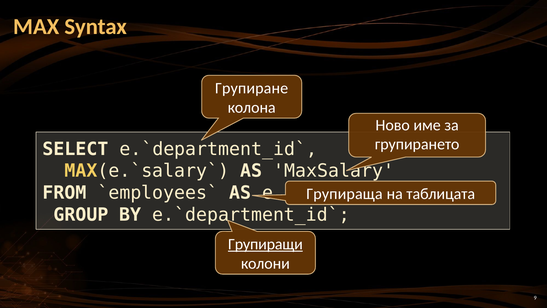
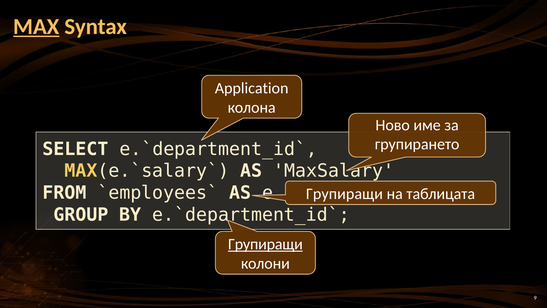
MAX underline: none -> present (36, 27)
Групиране: Групиране -> Application (252, 88)
Групираща: Групираща -> Групиращи (344, 194)
